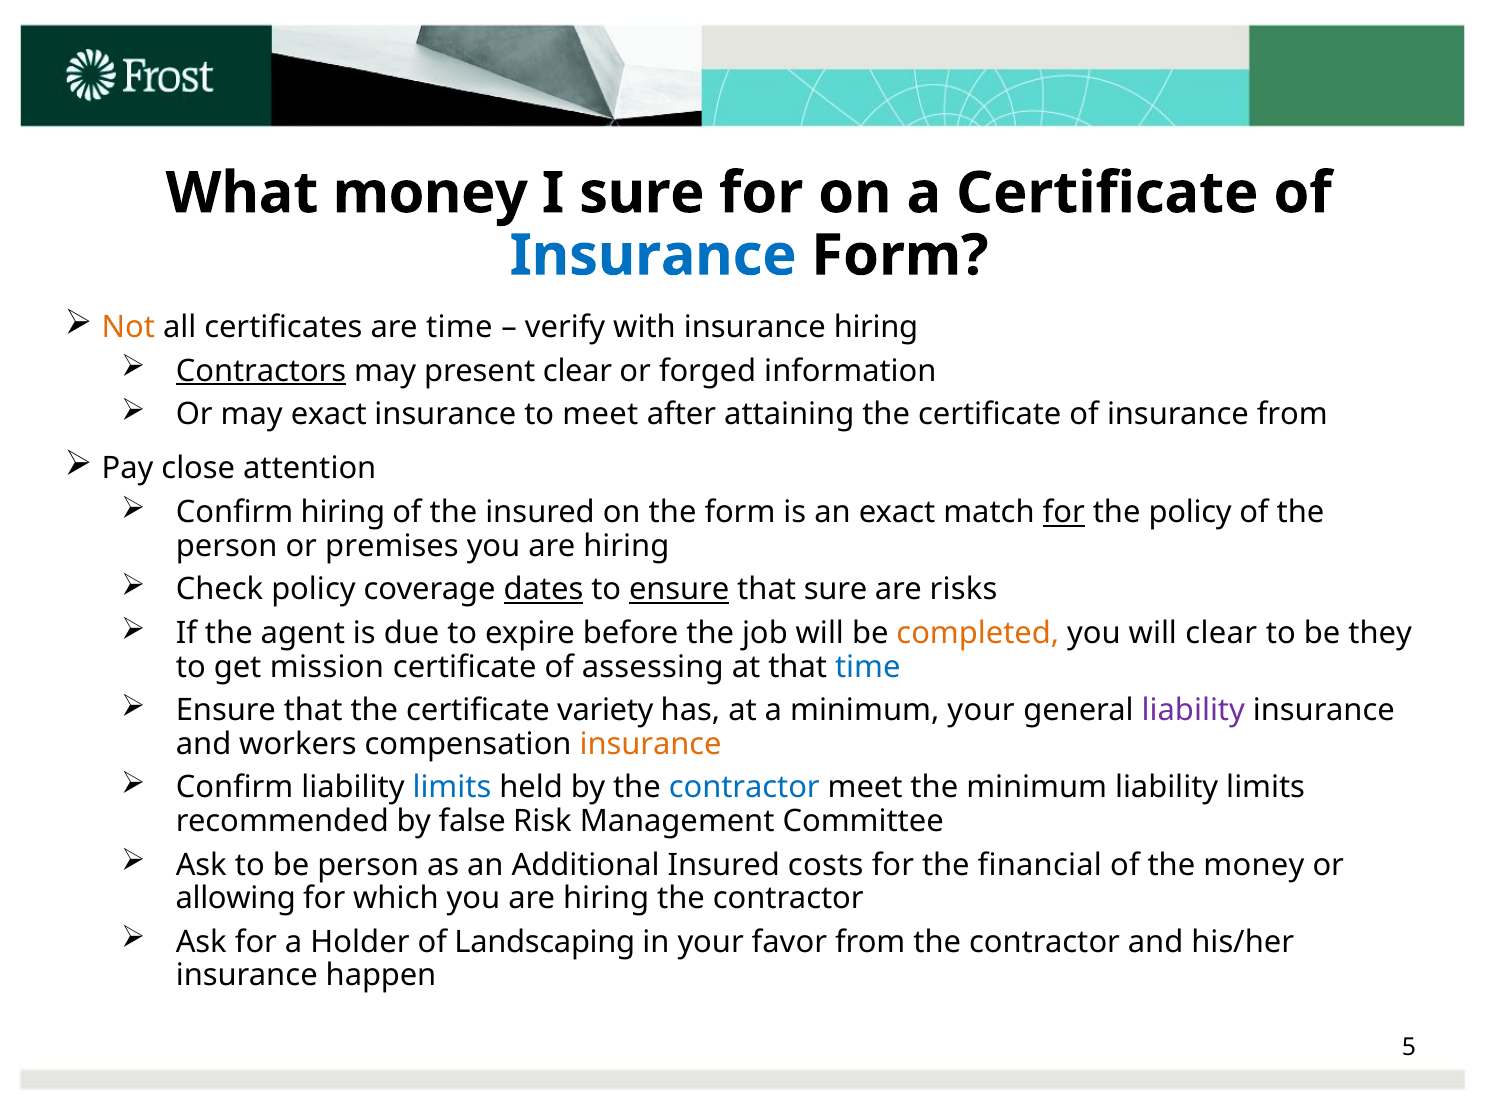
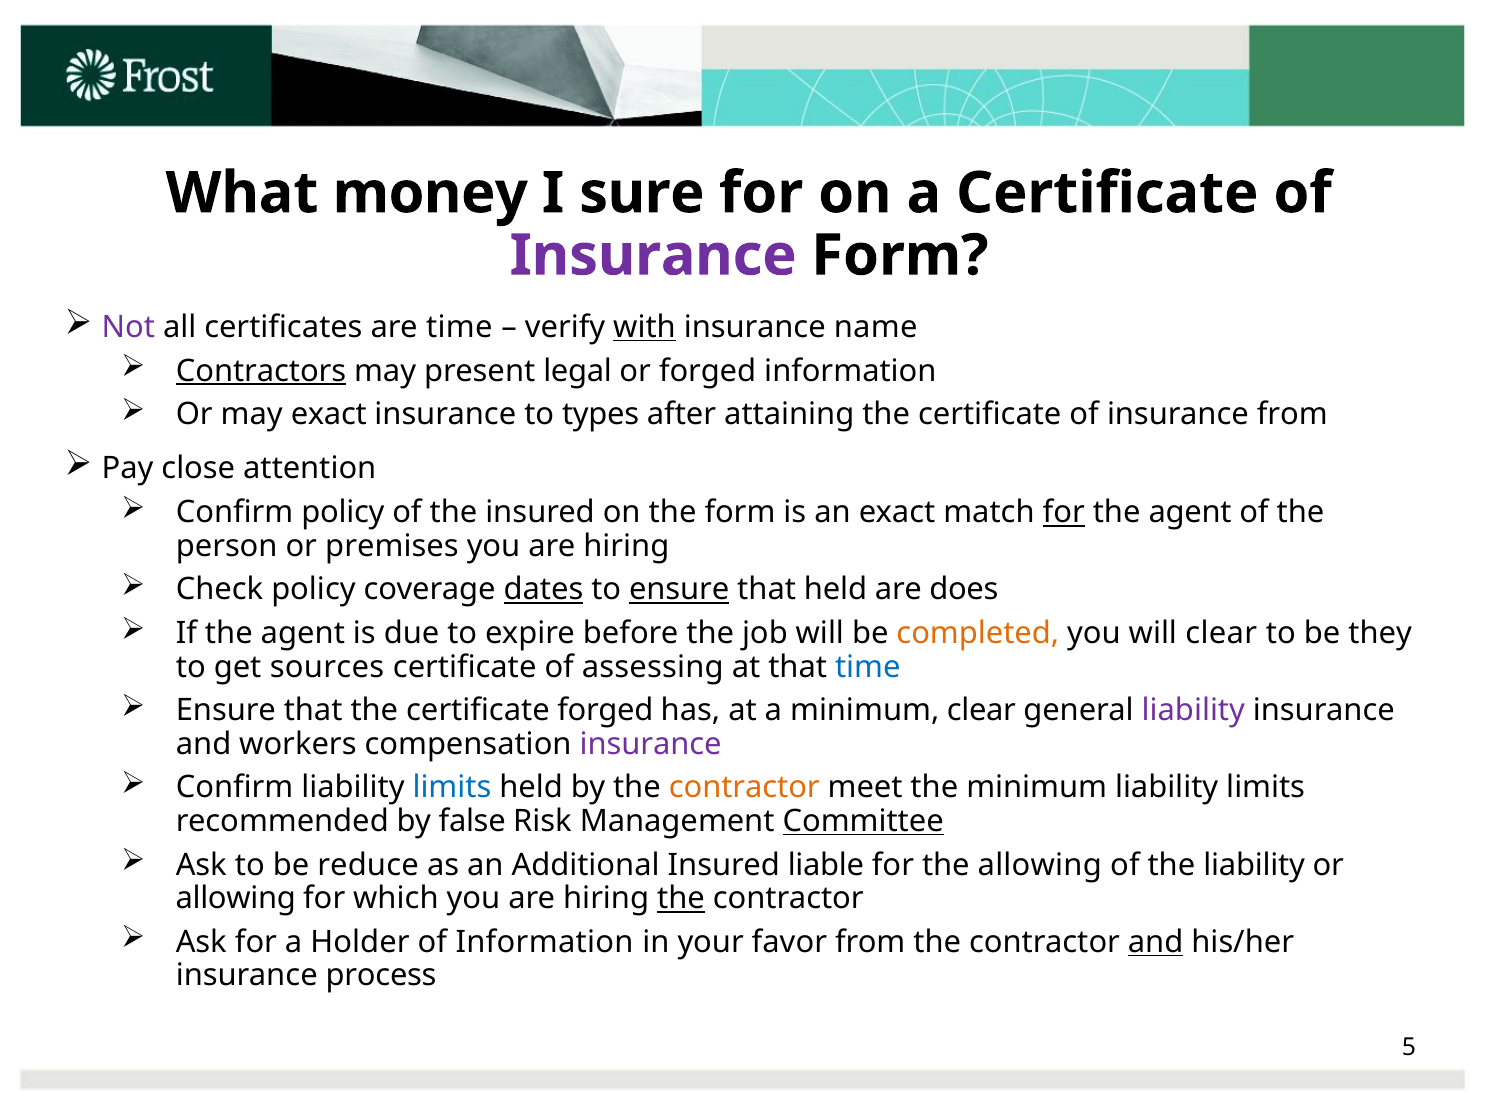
Insurance colour: blue -> purple (653, 256)
Not colour: orange -> purple (128, 327)
with underline: none -> present (645, 327)
insurance hiring: hiring -> name (876, 327)
present clear: clear -> legal (578, 371)
to meet: meet -> types (601, 415)
Confirm hiring: hiring -> policy (343, 512)
policy: policy -> agent (1190, 512)
that sure: sure -> held (836, 590)
risks: risks -> does (964, 590)
mission: mission -> sources (327, 667)
certificate variety: variety -> forged (605, 710)
minimum your: your -> clear (981, 710)
insurance colour: orange -> purple (651, 744)
contractor colour: blue -> orange (744, 788)
Committee underline: none -> present (863, 821)
be person: person -> reduce (368, 865)
costs: costs -> liable (826, 865)
the financial: financial -> allowing (1040, 865)
the money: money -> liability (1254, 865)
the underline: none -> present (681, 898)
of Landscaping: Landscaping -> Information (545, 942)
and underline: none -> present (1156, 942)
happen: happen -> process (381, 975)
